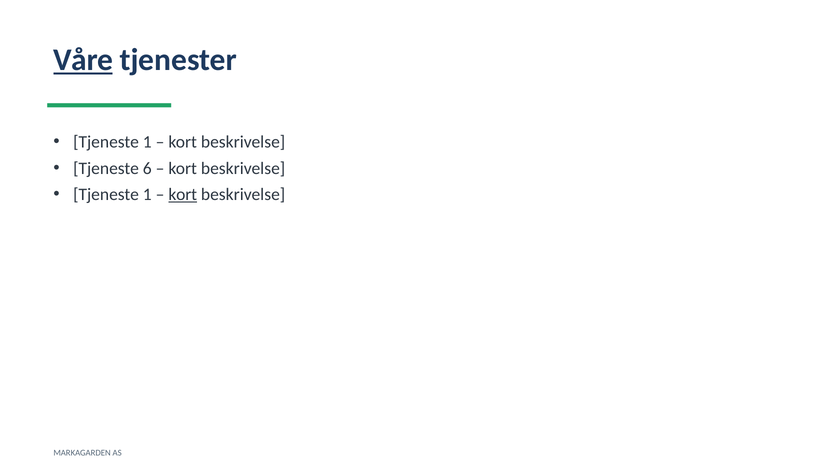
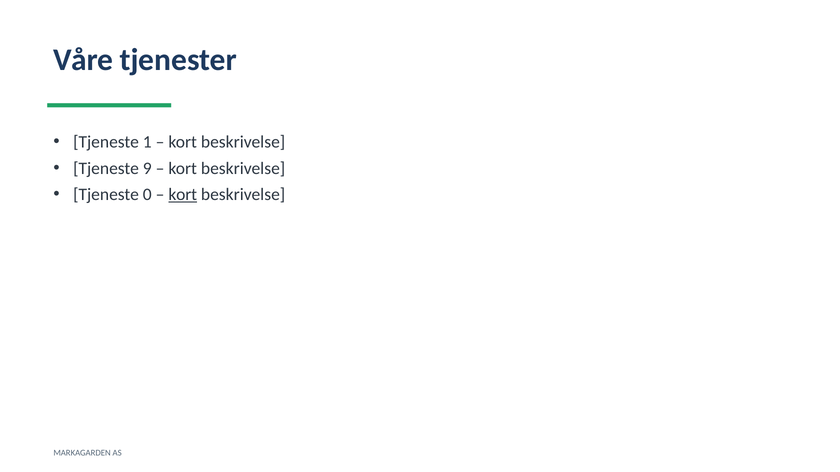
Våre underline: present -> none (83, 60)
6: 6 -> 9 (147, 169)
1: 1 -> 0 (147, 195)
